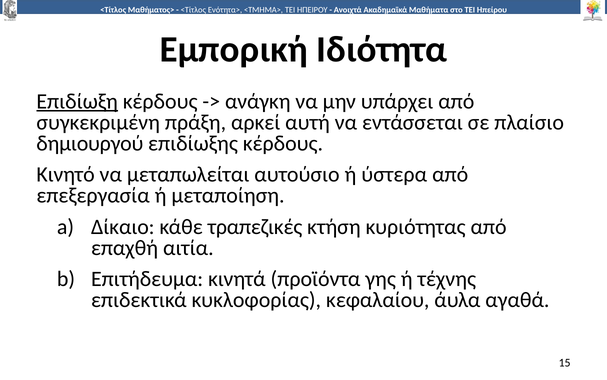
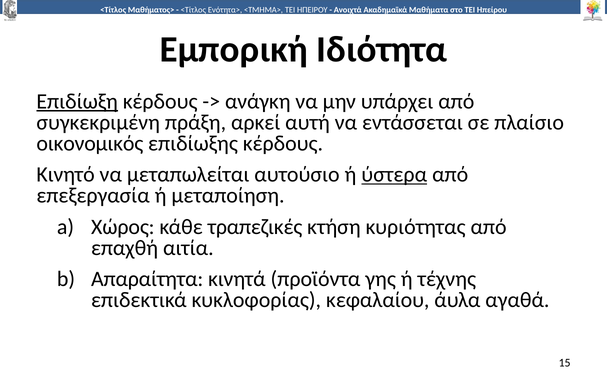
δημιουργού: δημιουργού -> οικονομικός (90, 143)
ύστερα underline: none -> present (394, 174)
Δίκαιο: Δίκαιο -> Χώρος (123, 227)
Επιτήδευμα: Επιτήδευμα -> Απαραίτητα (147, 279)
